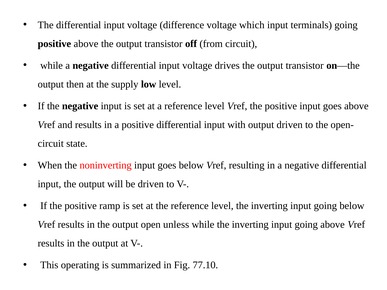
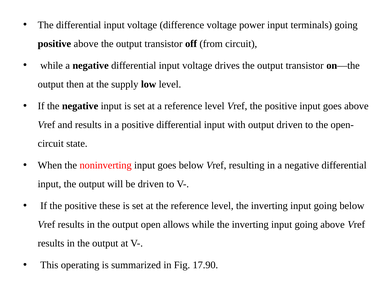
which: which -> power (252, 25)
ramp: ramp -> these (110, 206)
unless: unless -> allows (176, 225)
77.10: 77.10 -> 17.90 (205, 265)
